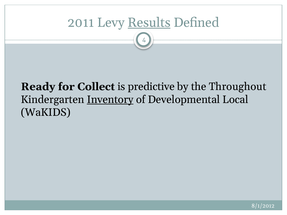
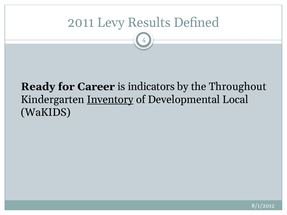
Results underline: present -> none (149, 23)
Collect: Collect -> Career (96, 87)
predictive: predictive -> indicators (151, 87)
